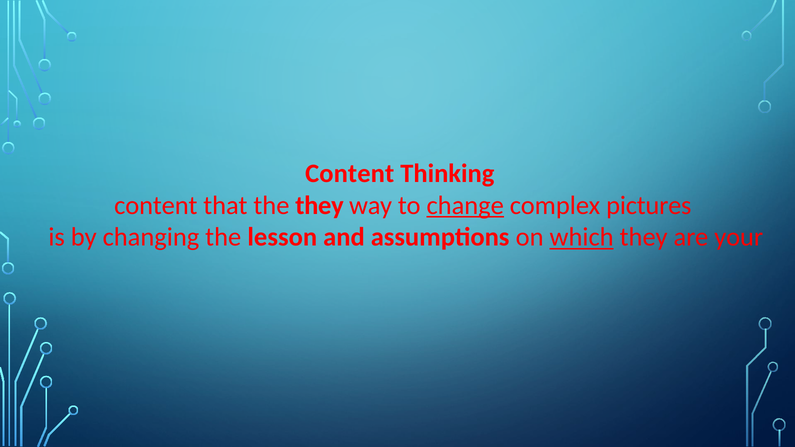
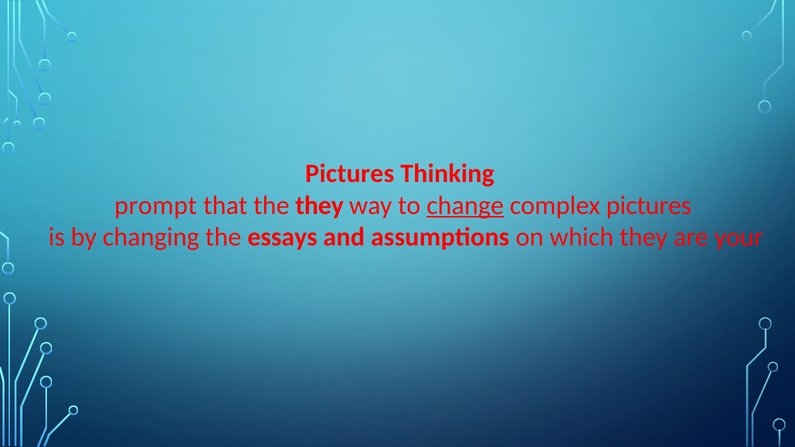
Content: Content -> Pictures (350, 174)
content: content -> prompt (156, 205)
lesson: lesson -> essays (282, 237)
which underline: present -> none (582, 237)
